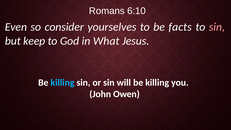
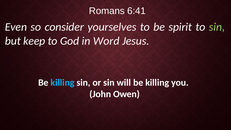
6:10: 6:10 -> 6:41 (136, 11)
facts: facts -> spirit (180, 27)
sin colour: pink -> light green (217, 27)
What: What -> Word (106, 41)
